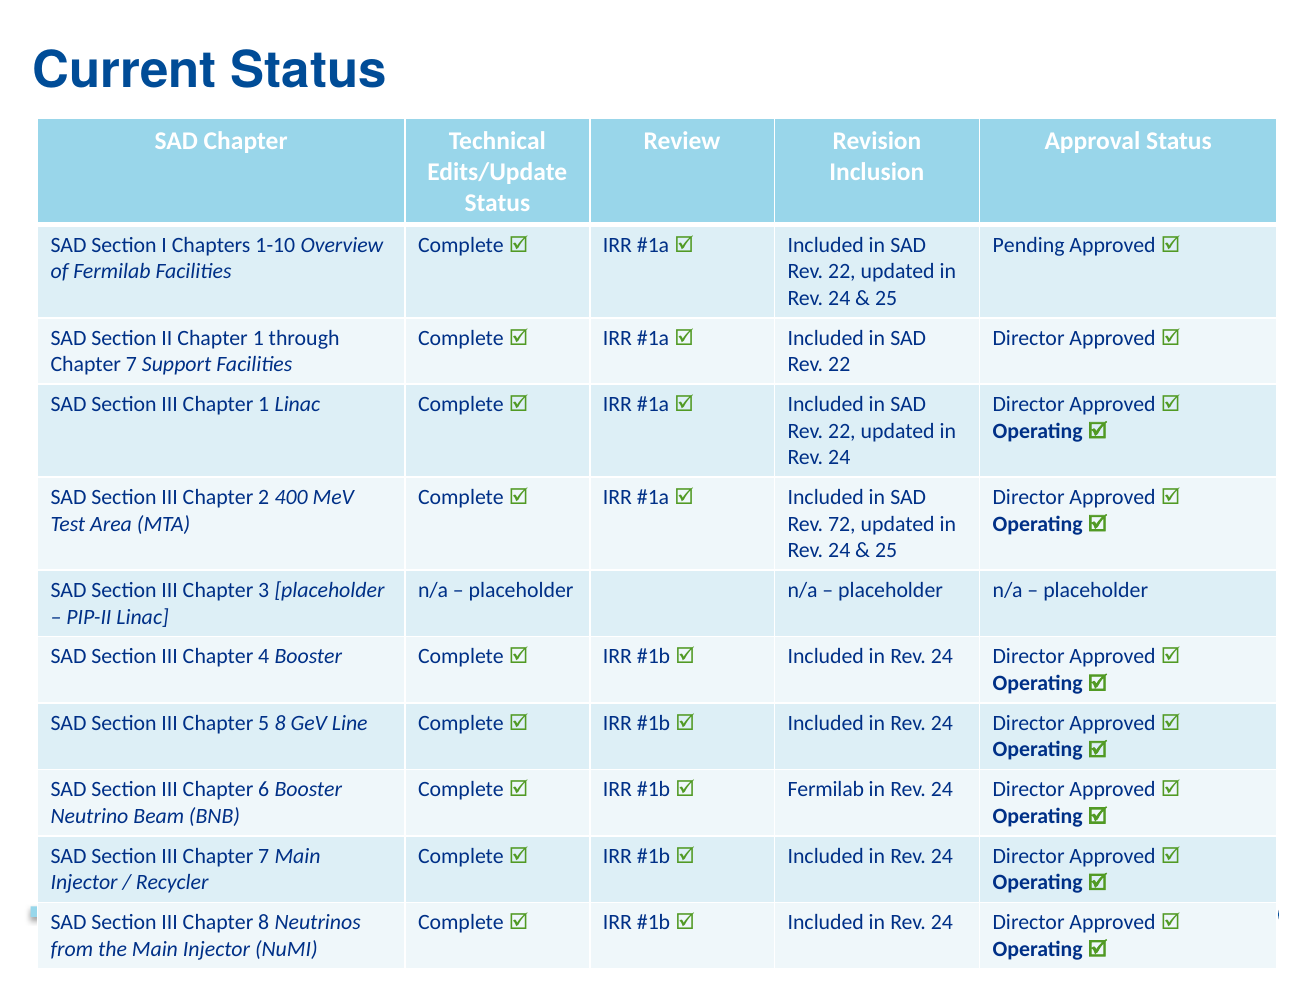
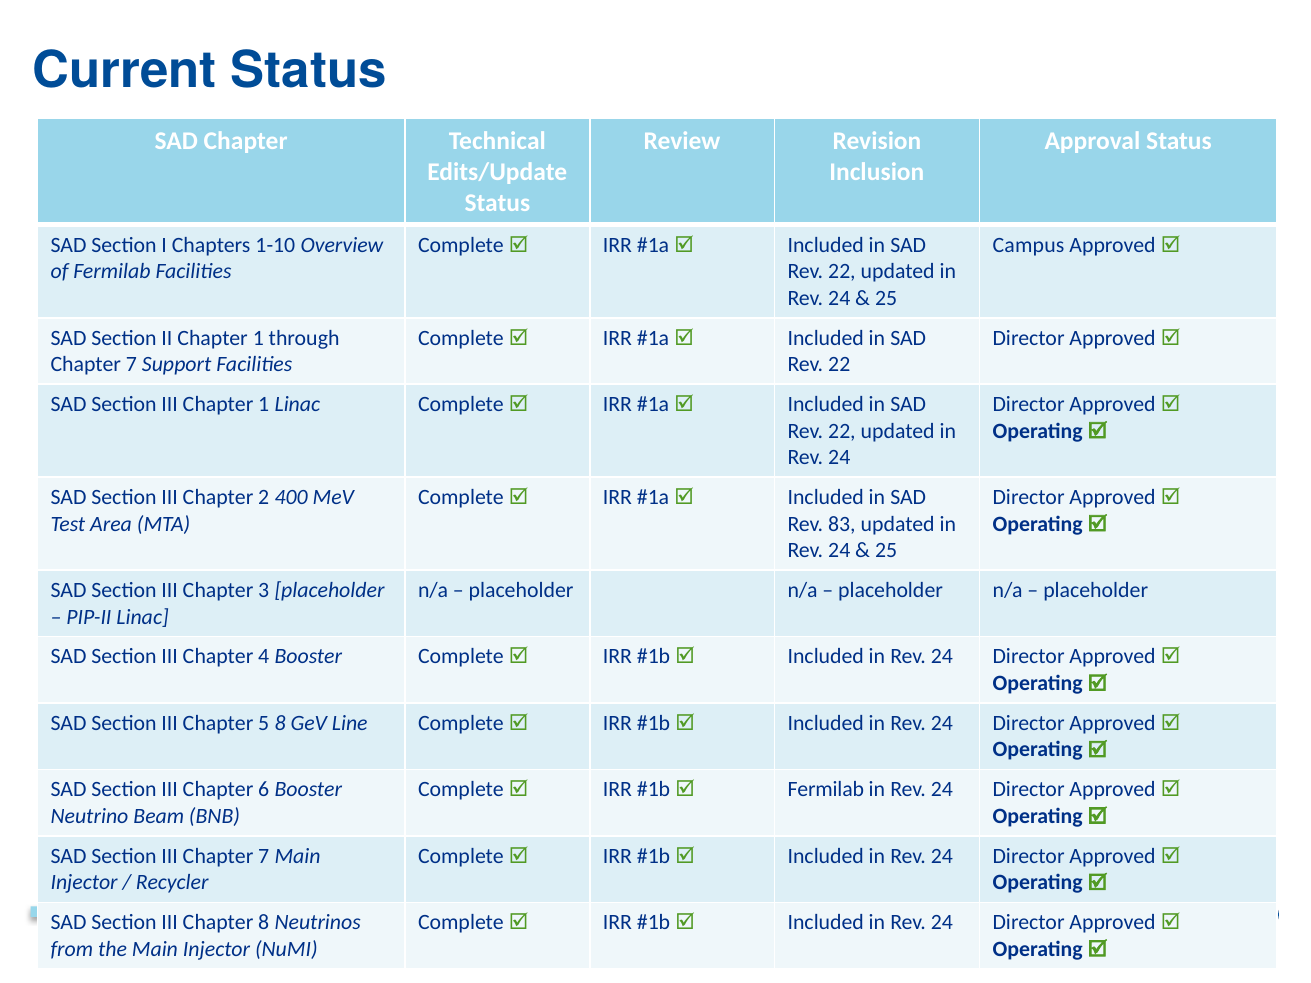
Pending: Pending -> Campus (1029, 245)
72: 72 -> 83 (842, 524)
